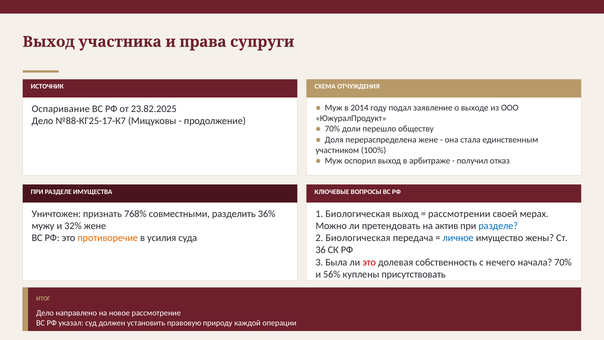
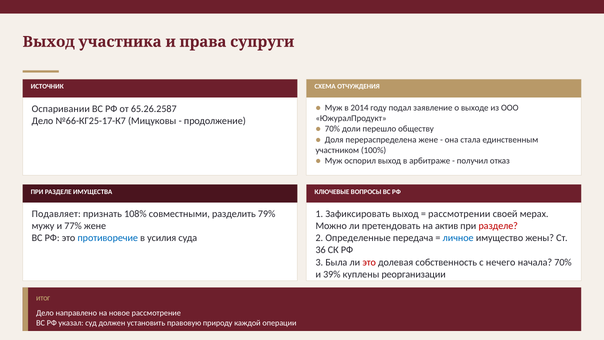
Оспаривание: Оспаривание -> Оспаривании (61, 109)
23.82.2025: 23.82.2025 -> 65.26.2587 (154, 109)
№88-КГ25-17-К7: №88-КГ25-17-К7 -> №66-КГ25-17-К7 (91, 121)
Уничтожен: Уничтожен -> Подавляет (56, 214)
768%: 768% -> 108% (135, 214)
36%: 36% -> 79% (267, 214)
1 Биологическая: Биологическая -> Зафиксировать (358, 214)
32%: 32% -> 77% (73, 226)
разделе colour: blue -> red (498, 226)
противоречие colour: orange -> blue (108, 238)
2 Биологическая: Биологическая -> Определенные (358, 238)
56%: 56% -> 39% (332, 274)
присутствовать: присутствовать -> реорганизации (414, 274)
